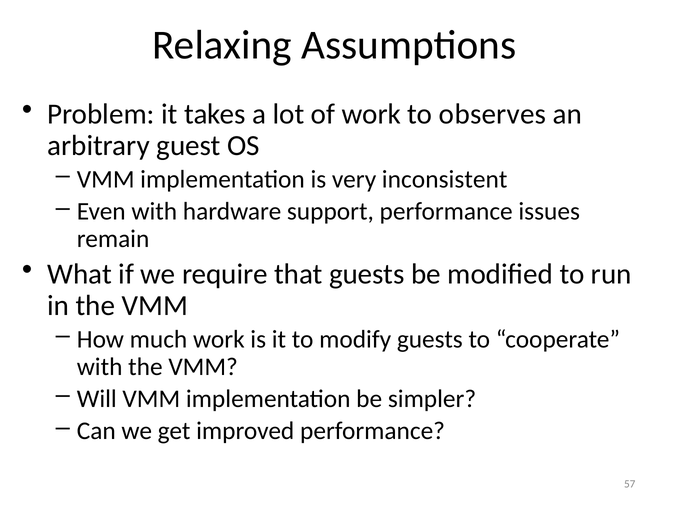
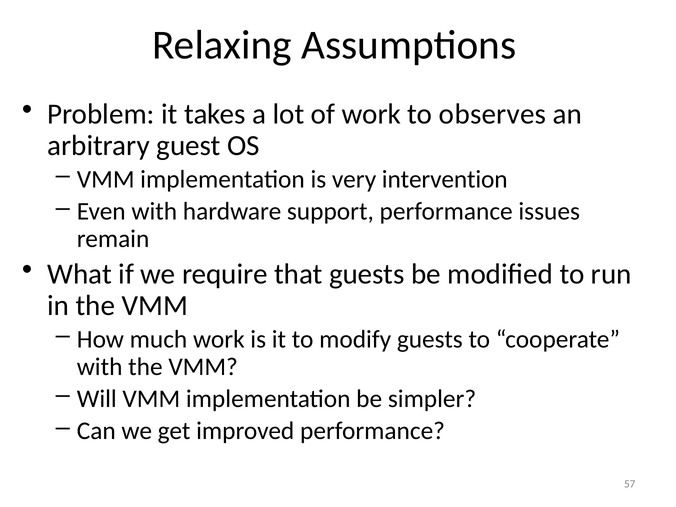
inconsistent: inconsistent -> intervention (445, 179)
